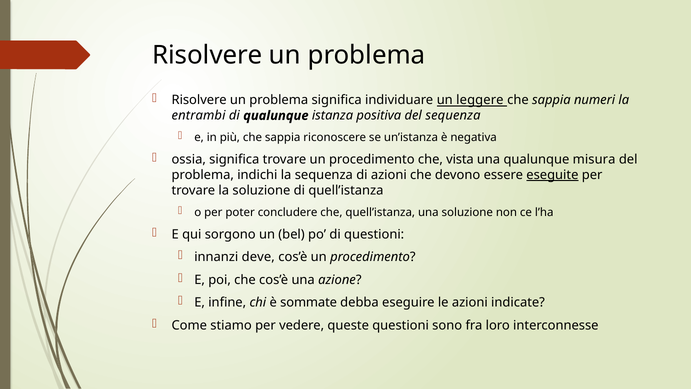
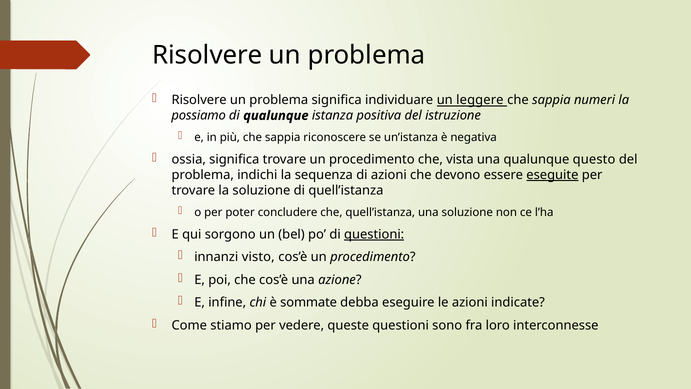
entrambi: entrambi -> possiamo (199, 116)
del sequenza: sequenza -> istruzione (453, 116)
misura: misura -> questo (594, 159)
questioni underline: none -> present (374, 234)
deve: deve -> visto (258, 257)
